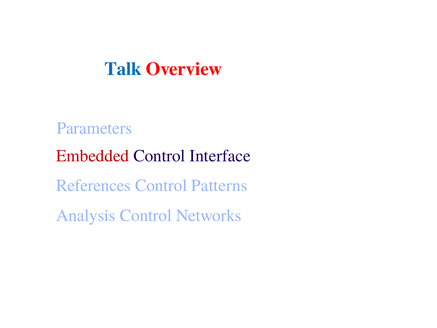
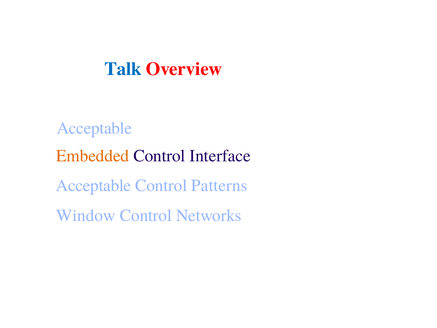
Parameters: Parameters -> Acceptable (94, 128)
Embedded colour: red -> orange (93, 156)
References: References -> Acceptable (94, 186)
Analysis: Analysis -> Window (86, 215)
